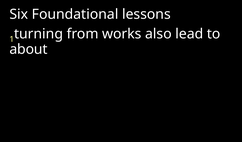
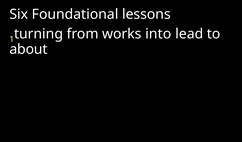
also: also -> into (158, 34)
